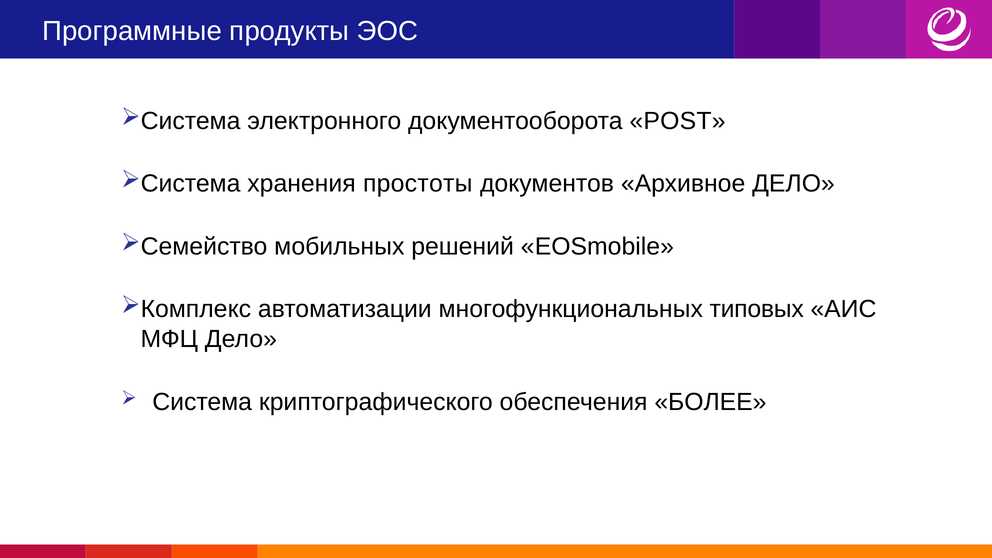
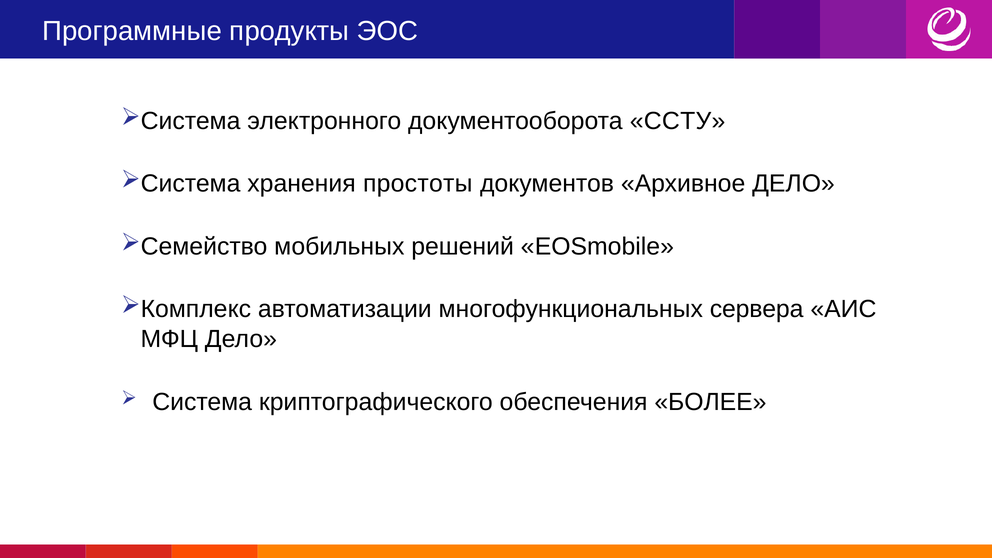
POST: POST -> ССТУ (678, 121)
типовых: типовых -> сервера (757, 309)
